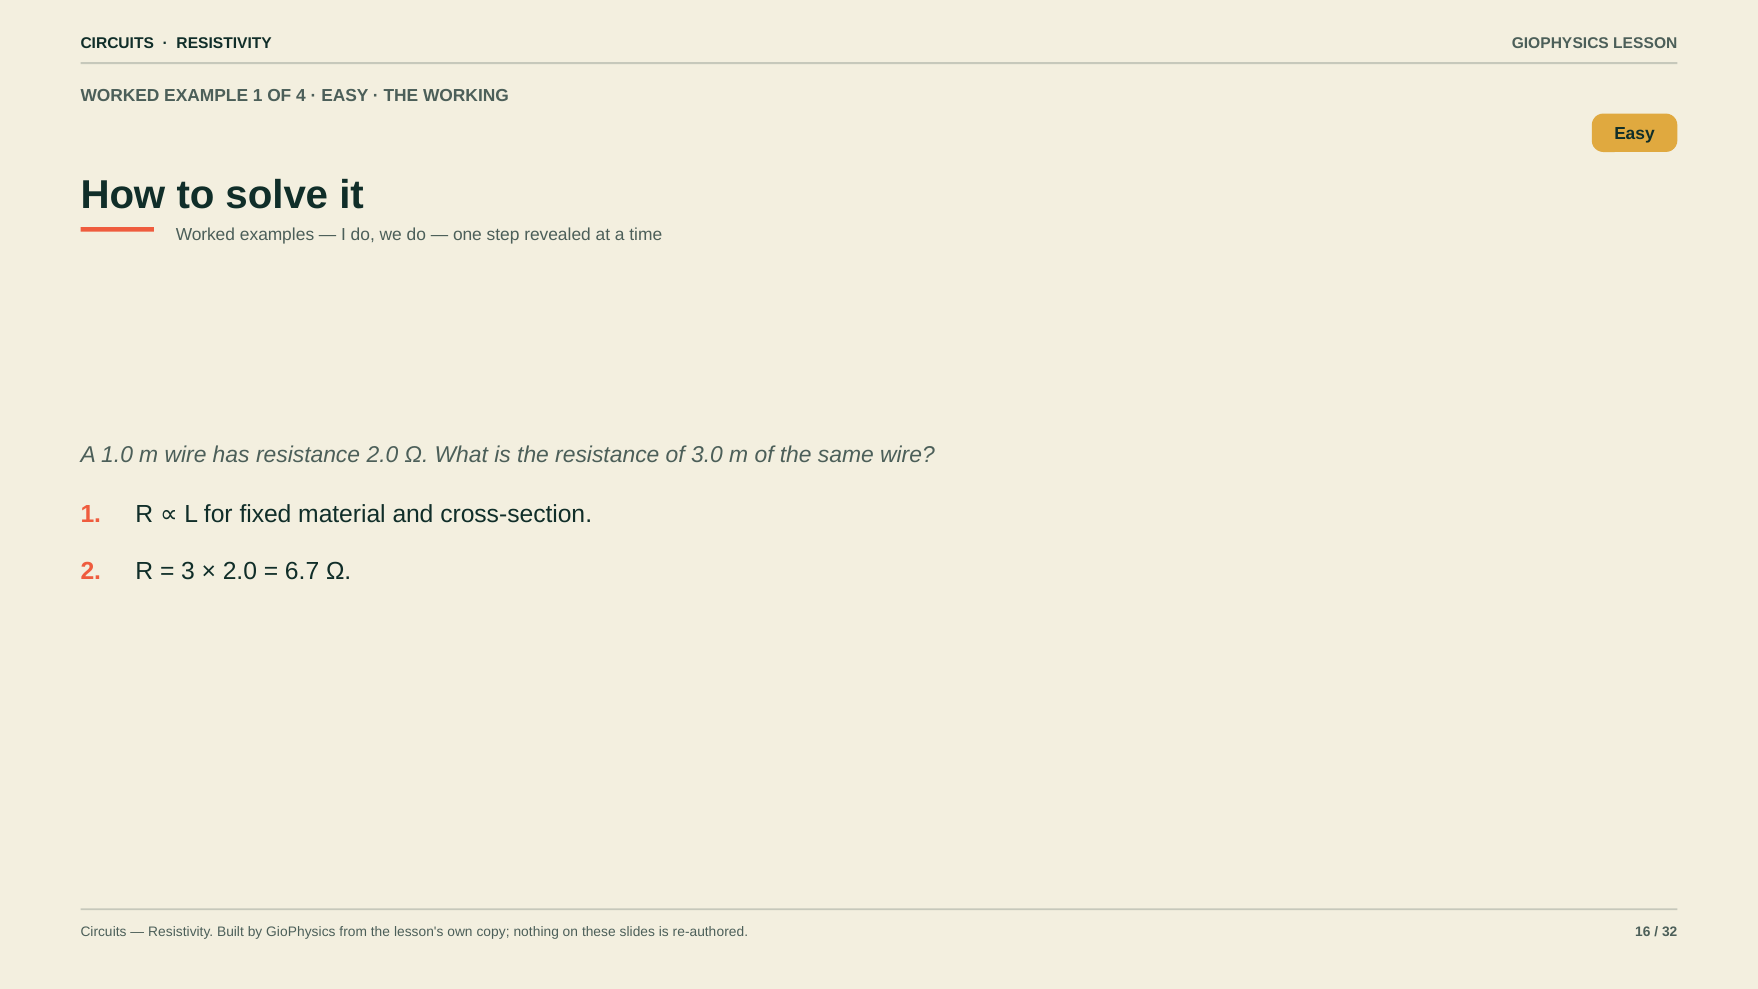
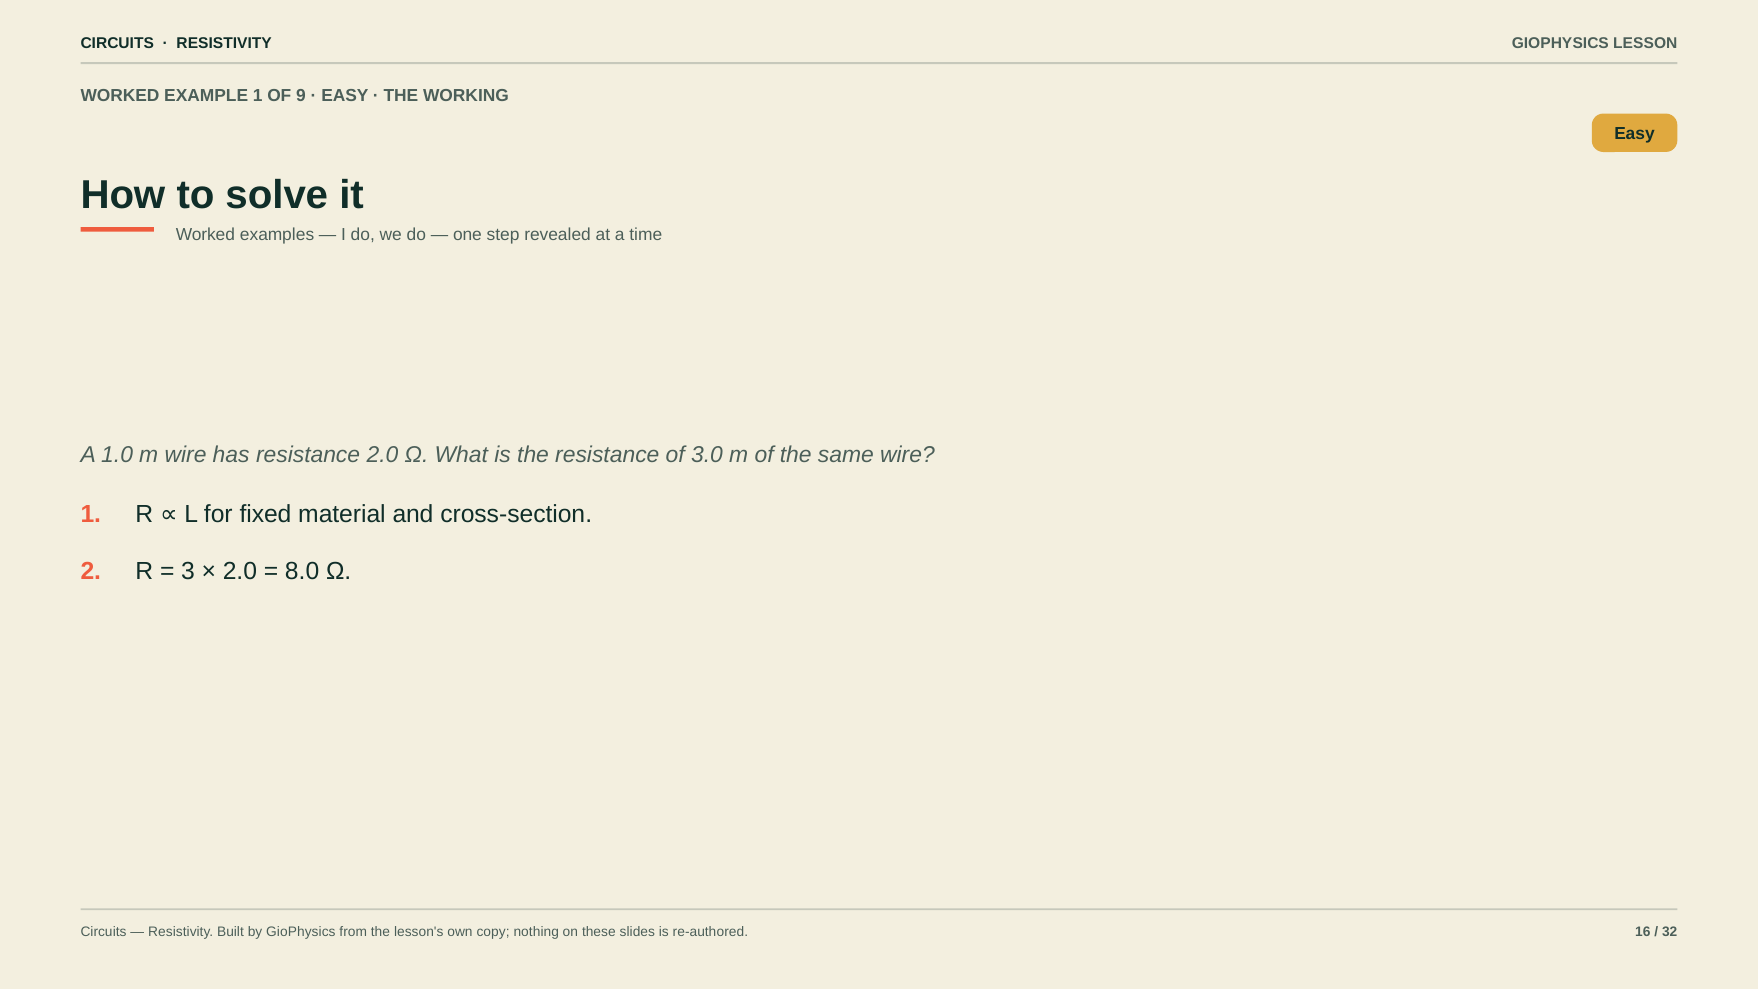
4: 4 -> 9 (301, 96)
6.7: 6.7 -> 8.0 (302, 571)
